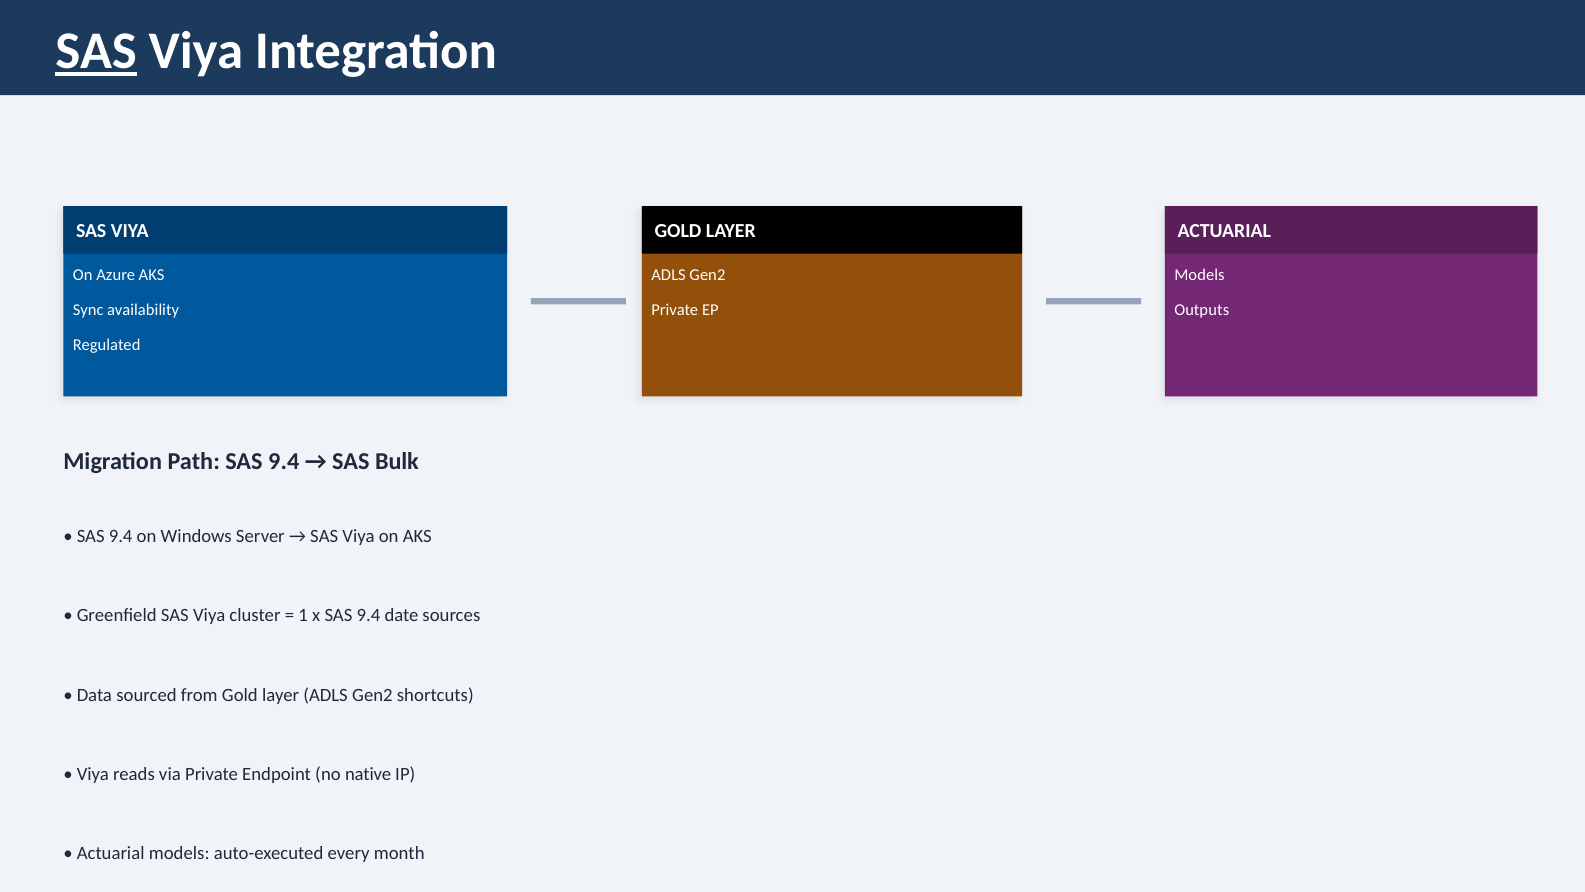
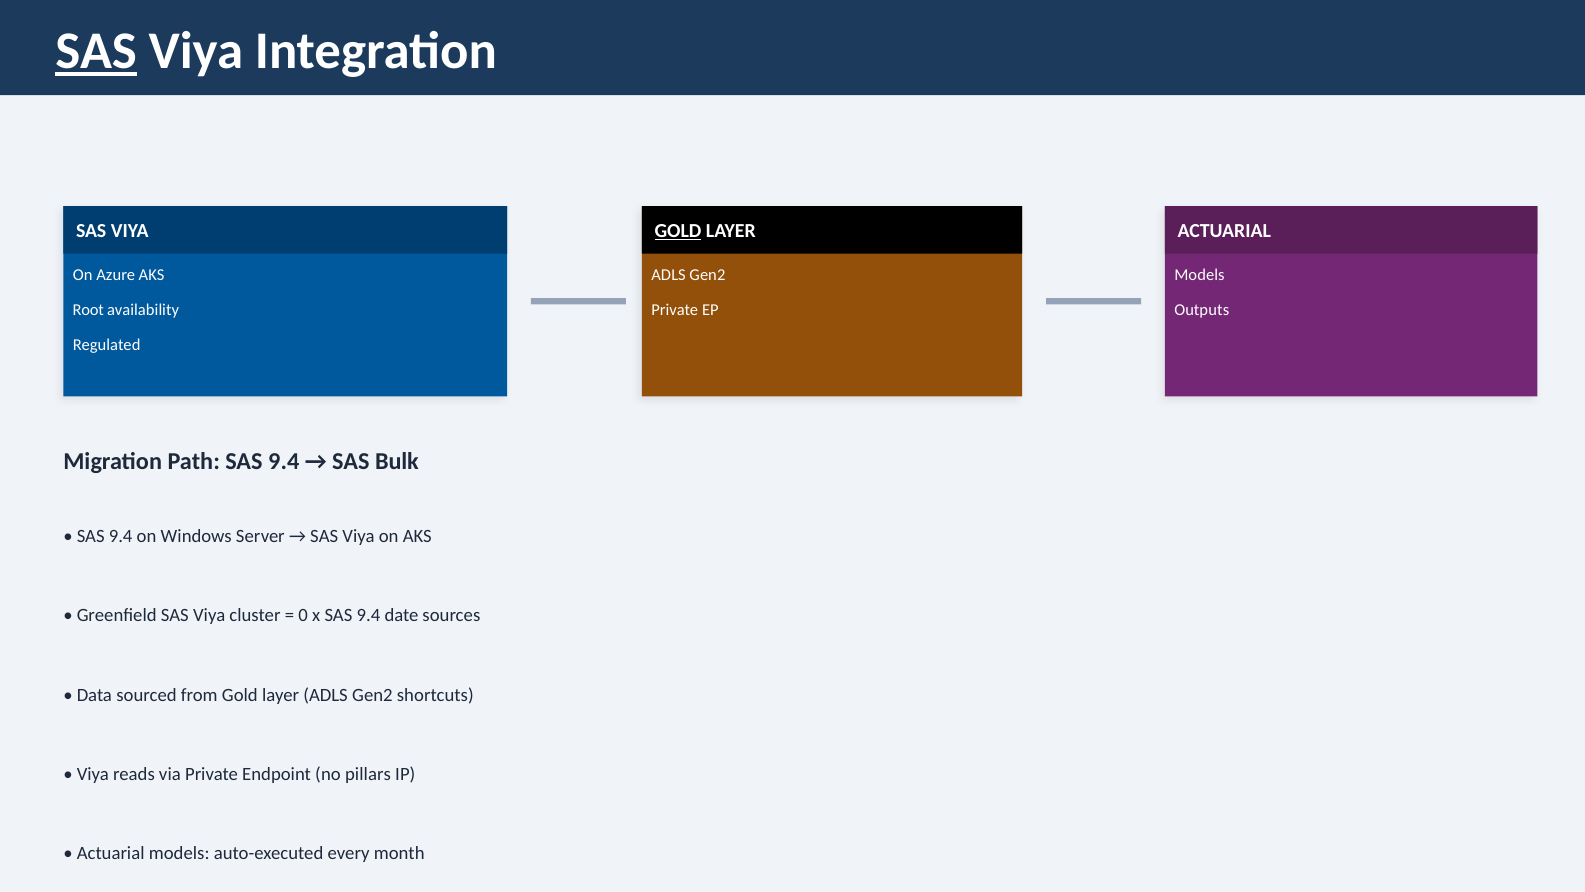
GOLD underline: none -> present (678, 231)
Sync: Sync -> Root (88, 310)
1: 1 -> 0 (303, 615)
native: native -> pillars (368, 774)
